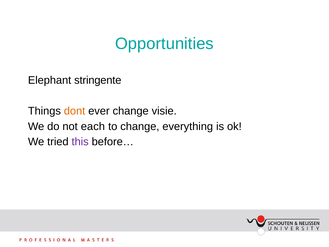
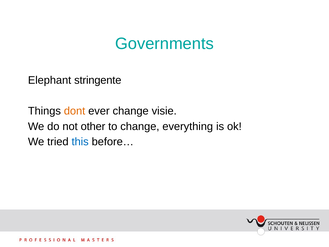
Opportunities: Opportunities -> Governments (164, 44)
each: each -> other (93, 126)
this colour: purple -> blue (80, 142)
